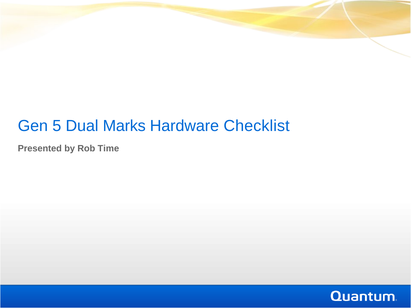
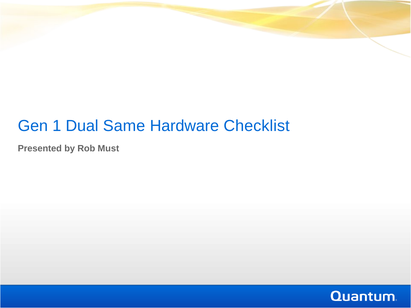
5: 5 -> 1 (57, 126)
Marks: Marks -> Same (124, 126)
Time: Time -> Must (108, 149)
